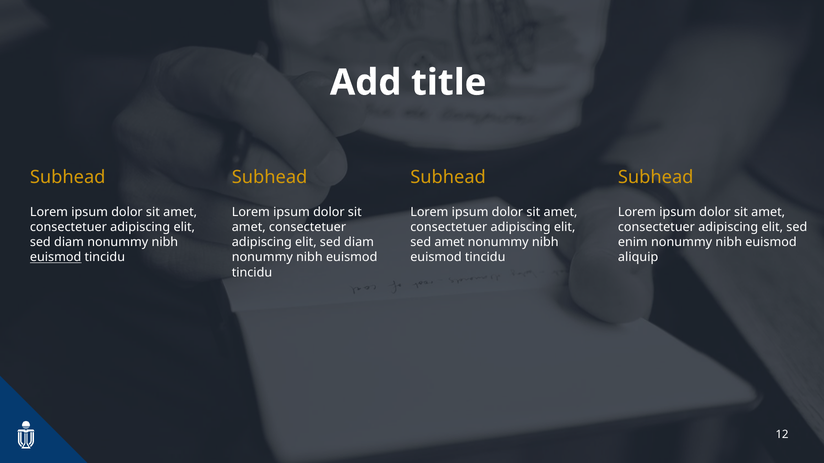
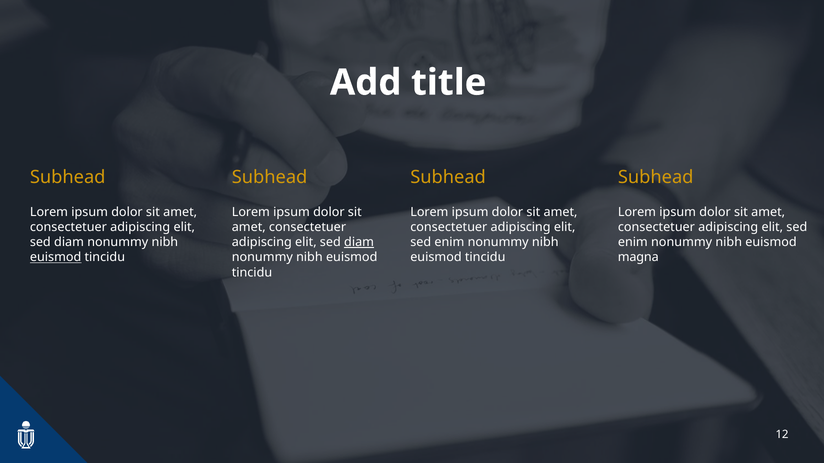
diam underline: none -> present (359, 242)
amet: amet -> enim (449, 242)
aliquip: aliquip -> magna (638, 258)
